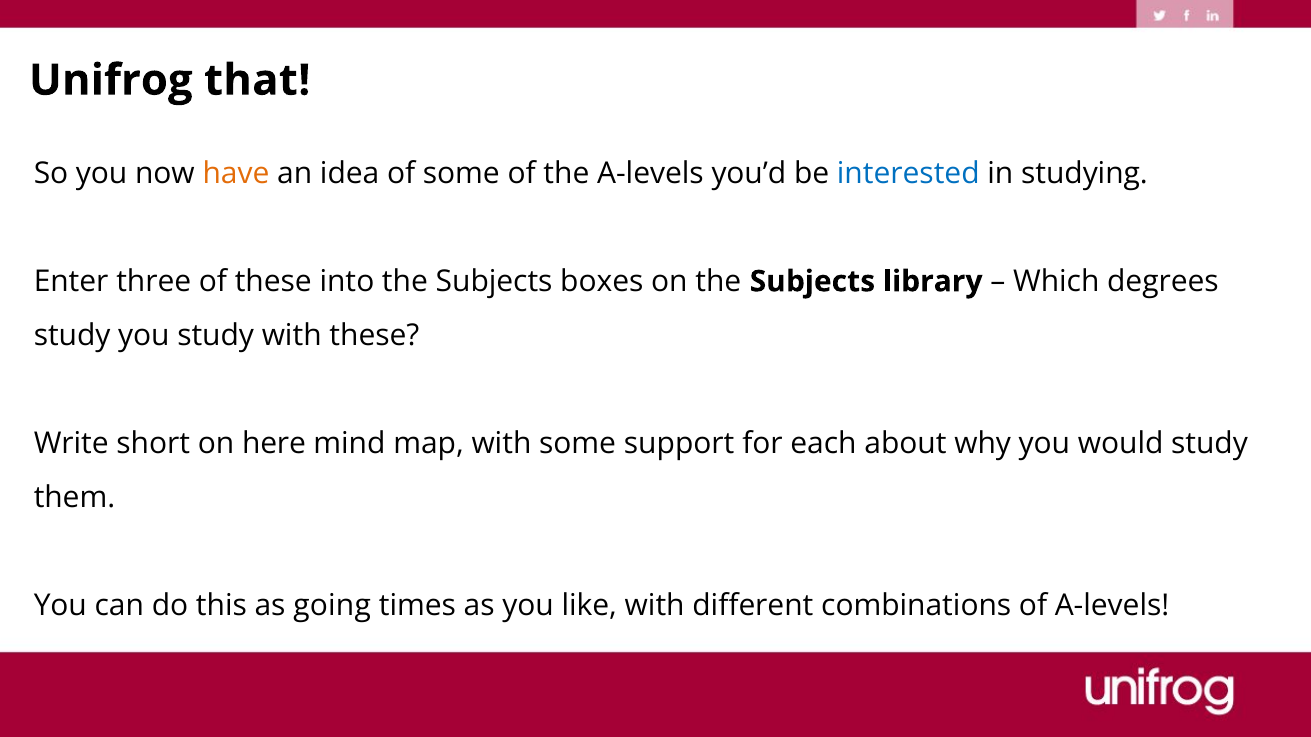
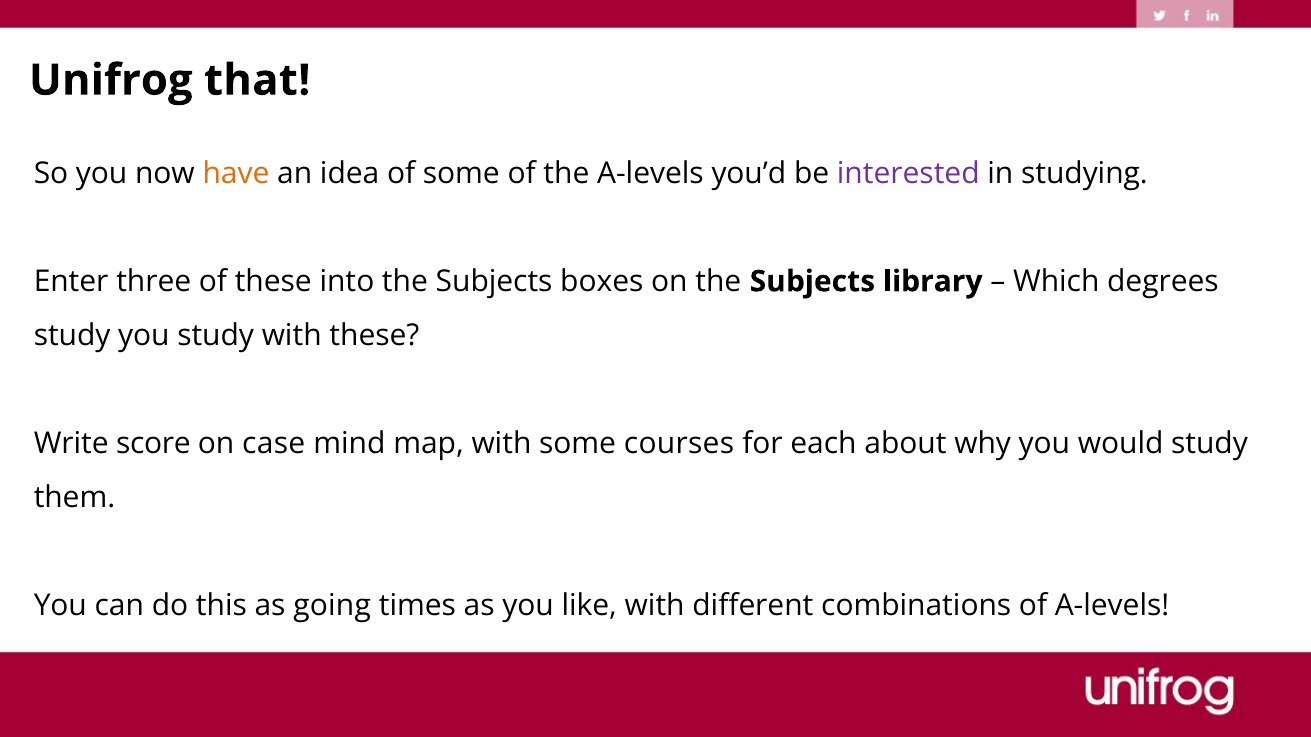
interested colour: blue -> purple (908, 174)
short: short -> score (153, 444)
here: here -> case (274, 444)
support: support -> courses (679, 444)
